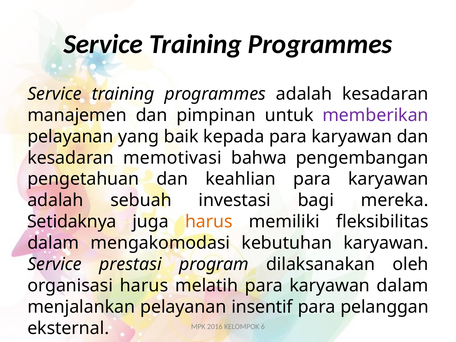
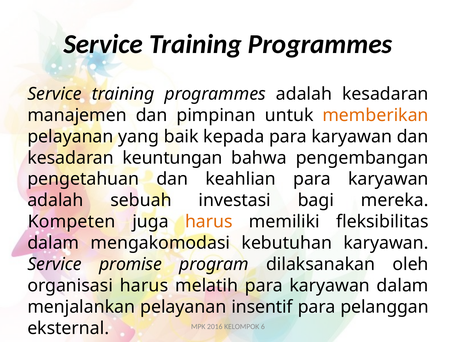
memberikan colour: purple -> orange (376, 115)
memotivasi: memotivasi -> keuntungan (173, 158)
Setidaknya: Setidaknya -> Kompeten (72, 222)
prestasi: prestasi -> promise (131, 264)
